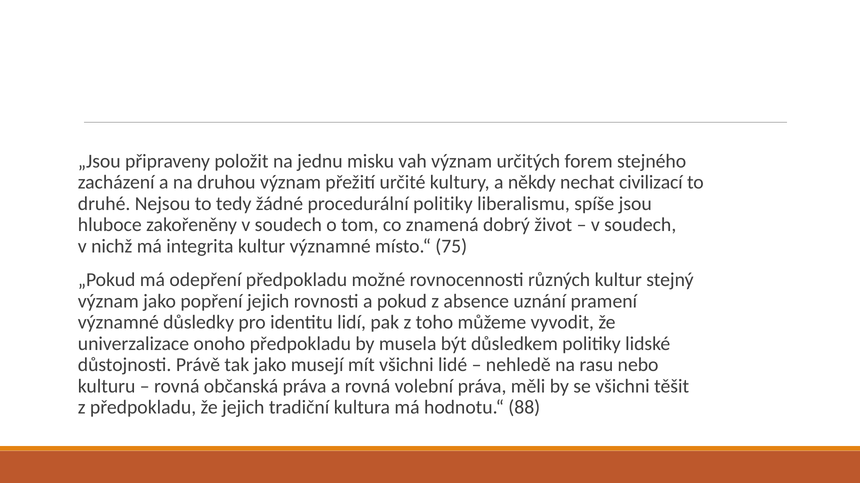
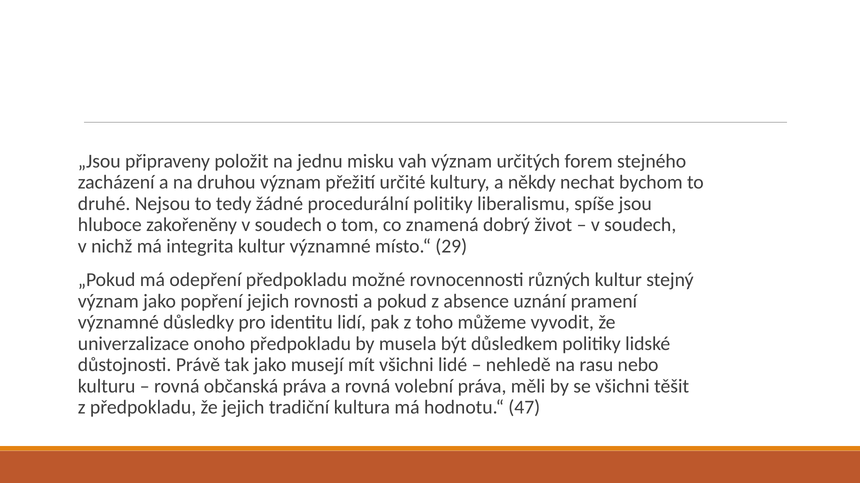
civilizací: civilizací -> bychom (651, 183)
75: 75 -> 29 (451, 247)
88: 88 -> 47 (524, 408)
